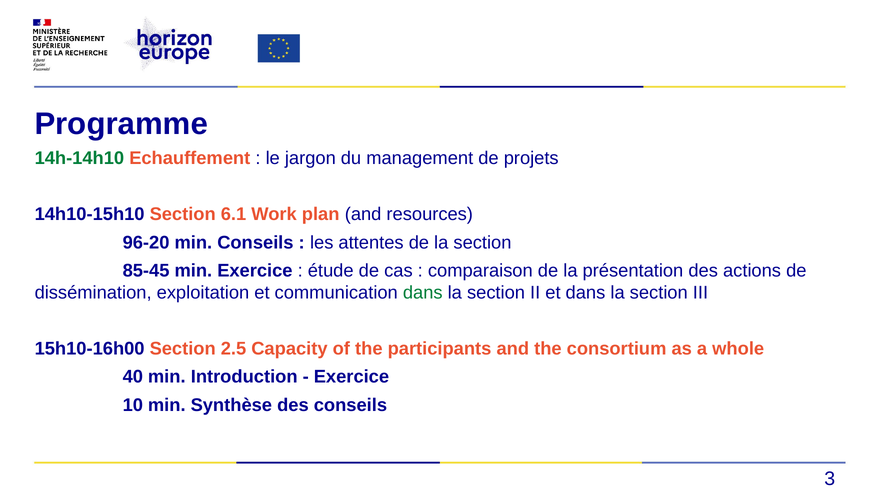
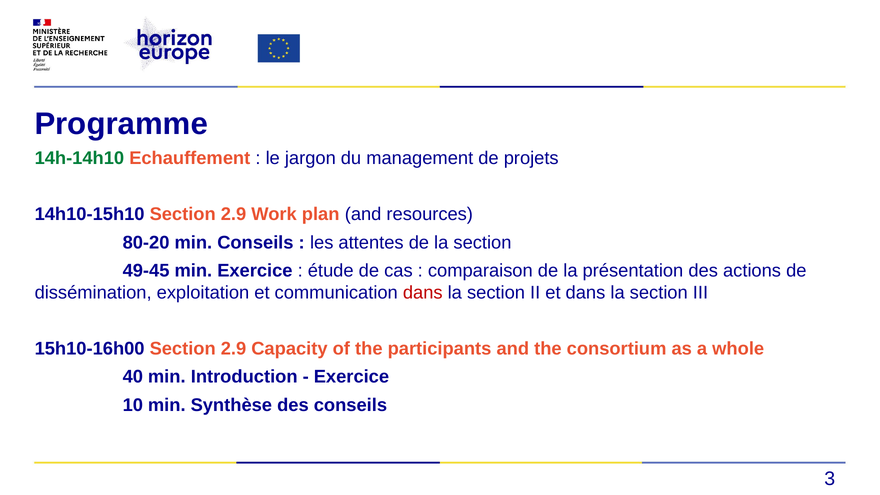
14h10-15h10 Section 6.1: 6.1 -> 2.9 (234, 214)
96-20: 96-20 -> 80-20 (146, 243)
85-45: 85-45 -> 49-45 (146, 271)
dans colour: green -> red (423, 293)
15h10-16h00 Section 2.5: 2.5 -> 2.9 (234, 349)
